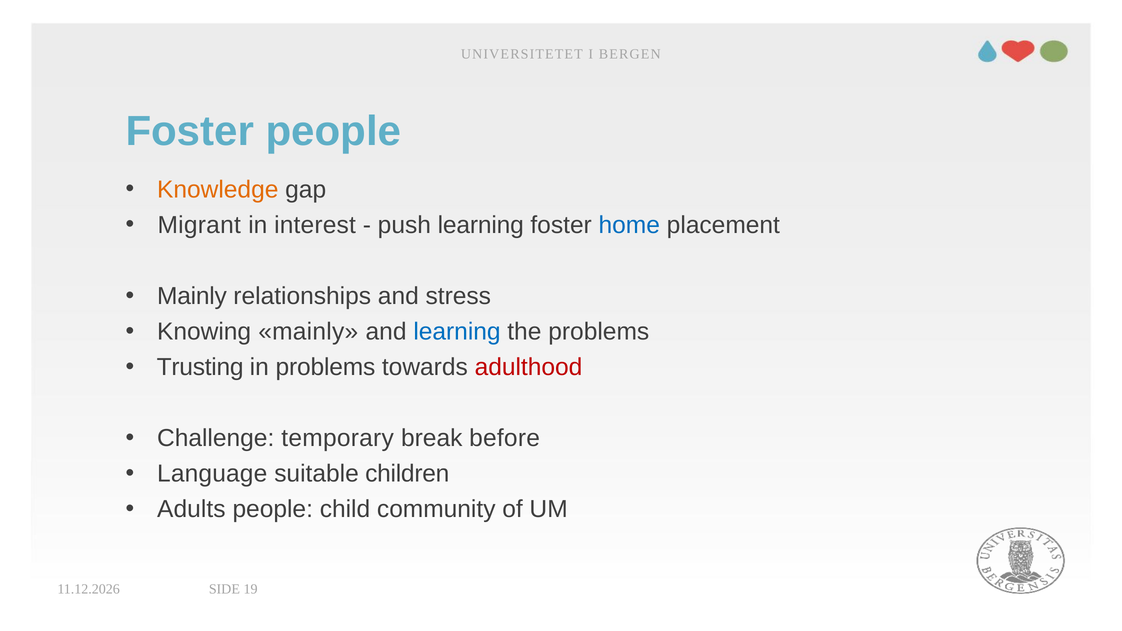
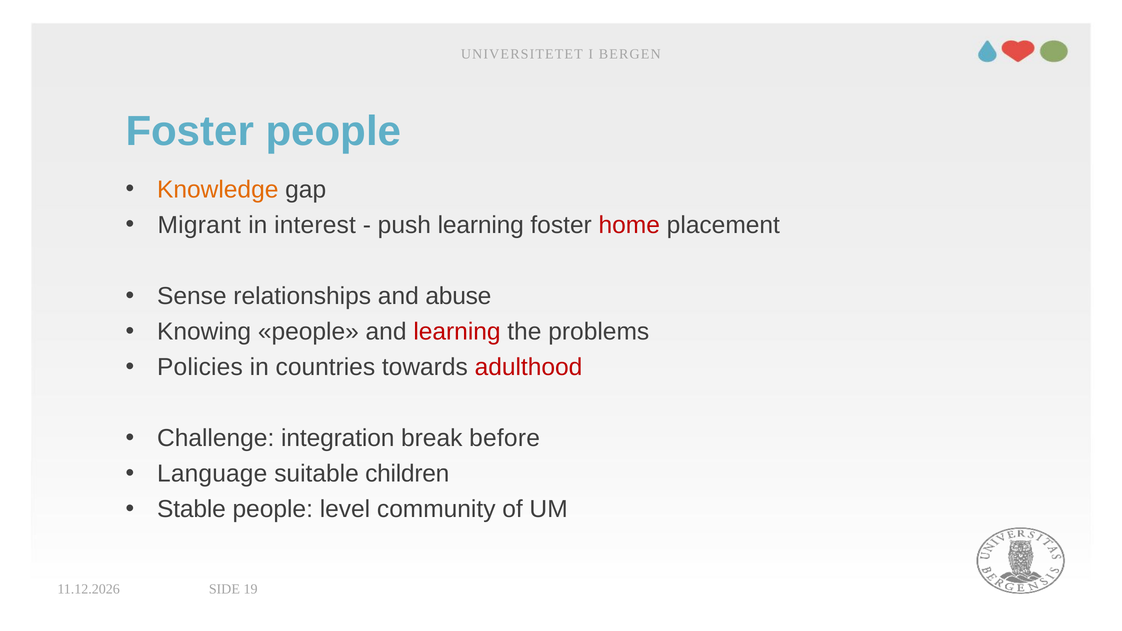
home colour: blue -> red (629, 225)
Mainly: Mainly -> Sense (192, 296)
stress: stress -> abuse (458, 296)
Knowing mainly: mainly -> people (308, 332)
learning colour: blue -> red (457, 332)
Trusting: Trusting -> Policies (200, 367)
in problems: problems -> countries (325, 367)
temporary: temporary -> integration (338, 438)
Adults: Adults -> Stable (191, 509)
child: child -> level (345, 509)
